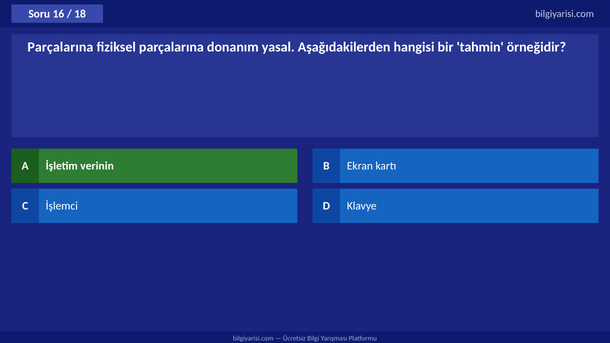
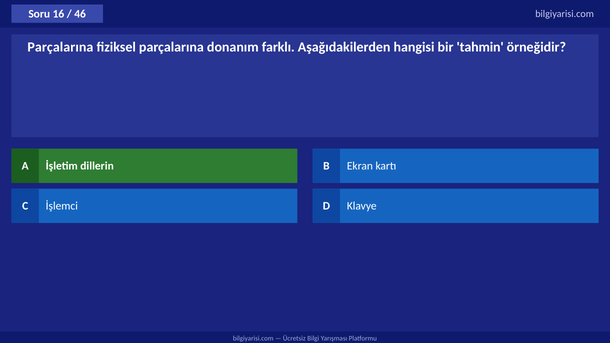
18: 18 -> 46 (80, 14)
yasal: yasal -> farklı (278, 47)
verinin: verinin -> dillerin (97, 166)
